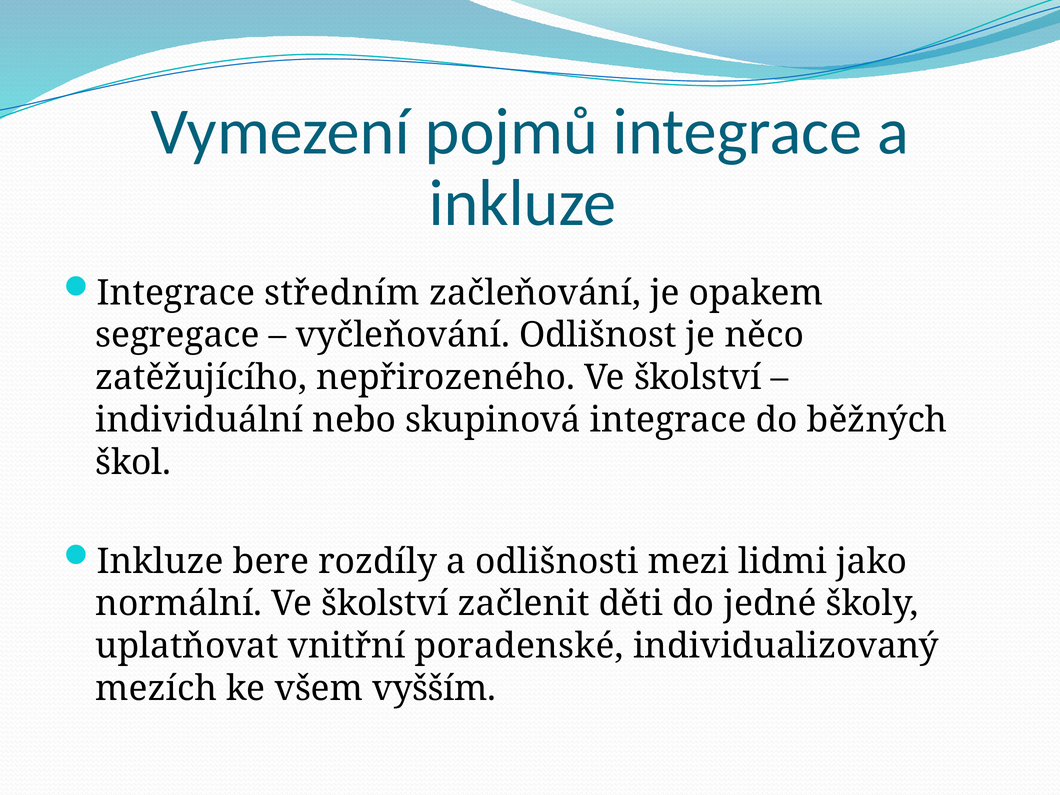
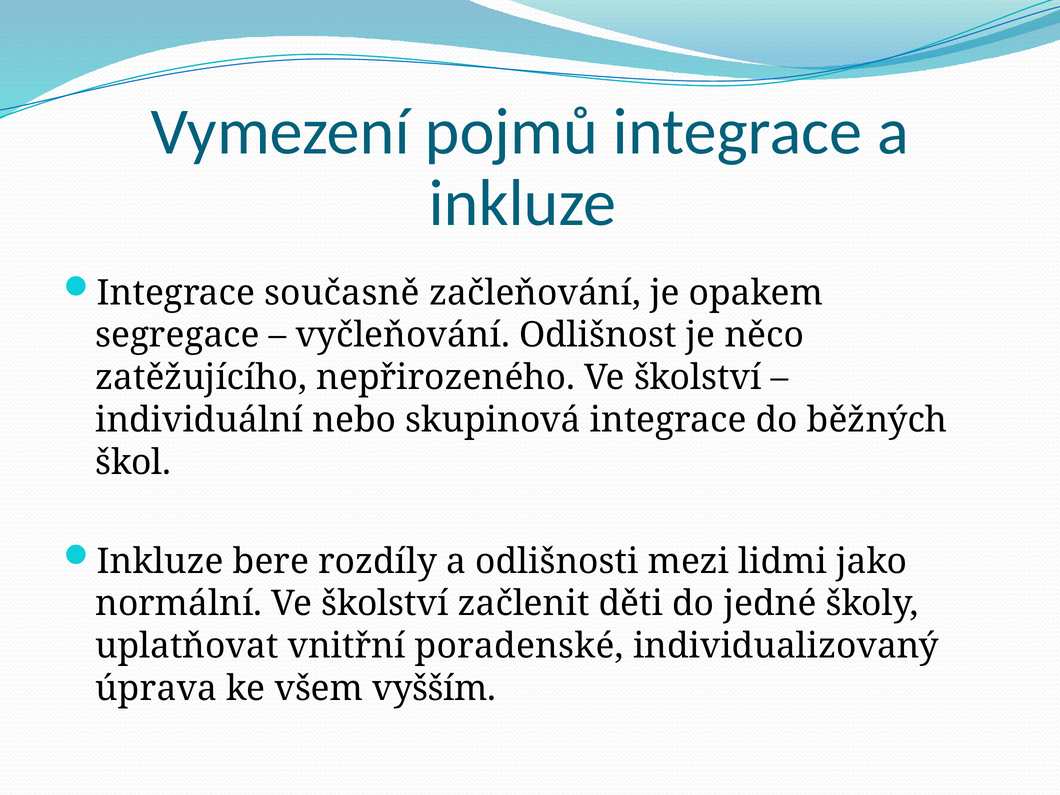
středním: středním -> současně (342, 293)
mezích: mezích -> úprava (156, 689)
